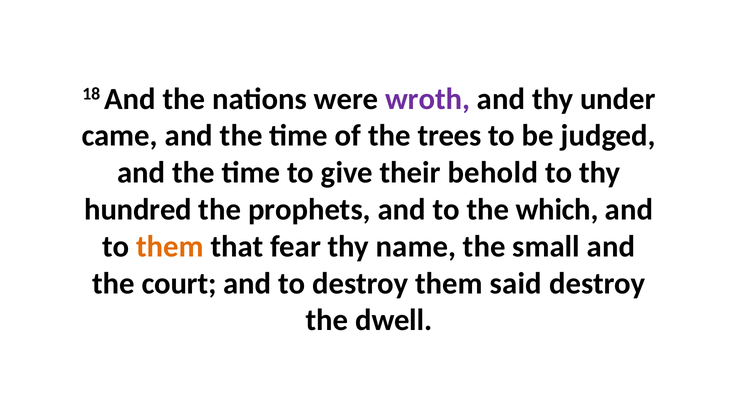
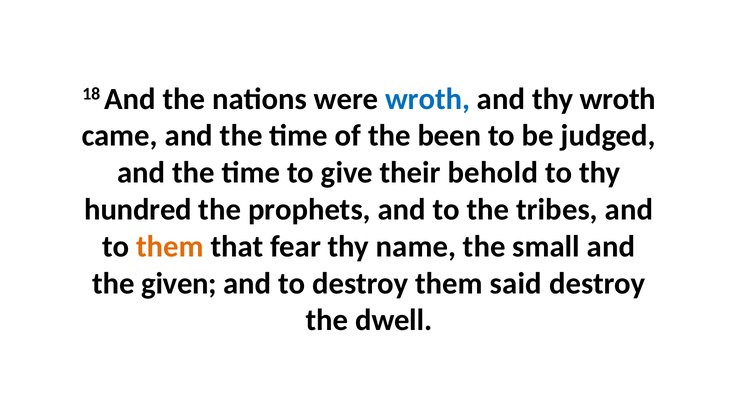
wroth colour: purple -> blue (428, 99)
thy under: under -> wroth (618, 99)
trees: trees -> been (449, 136)
which: which -> tribes (557, 210)
court: court -> given (179, 283)
